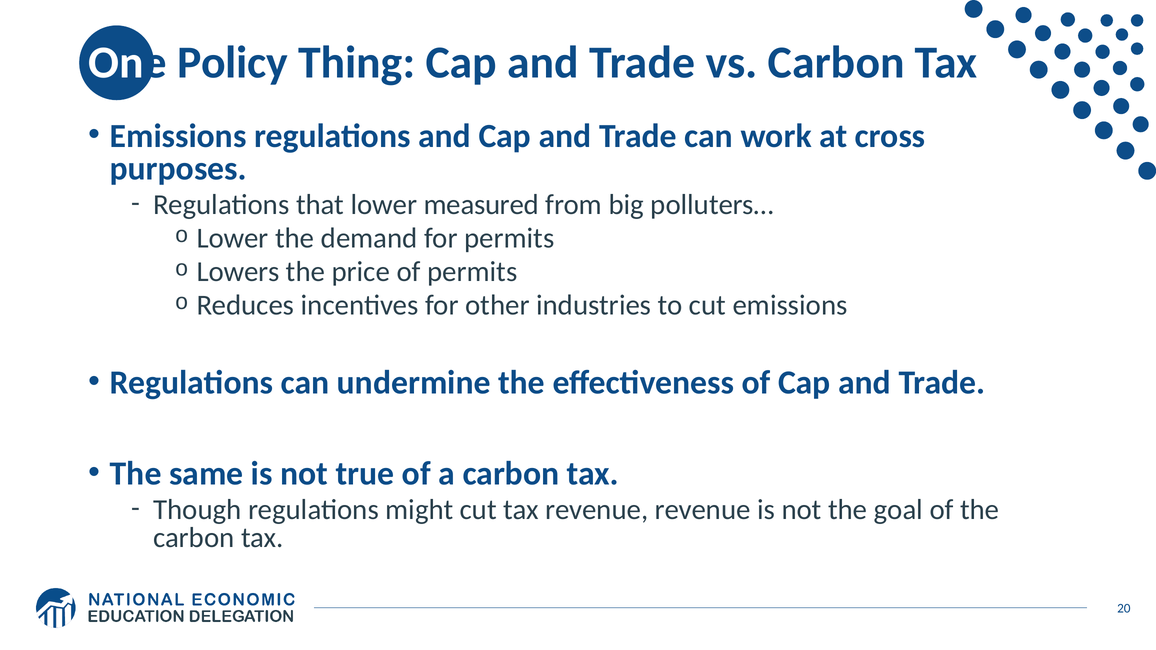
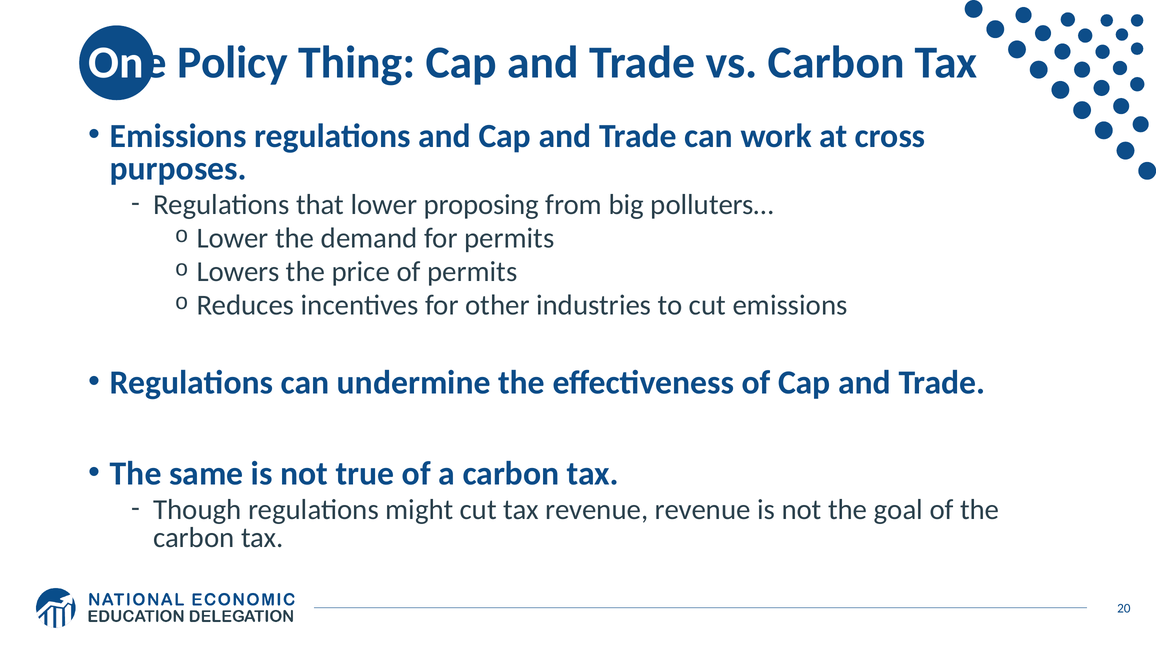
measured: measured -> proposing (481, 205)
